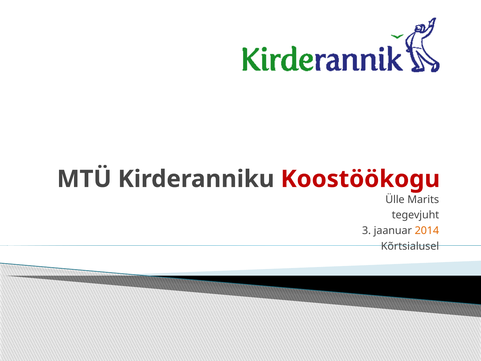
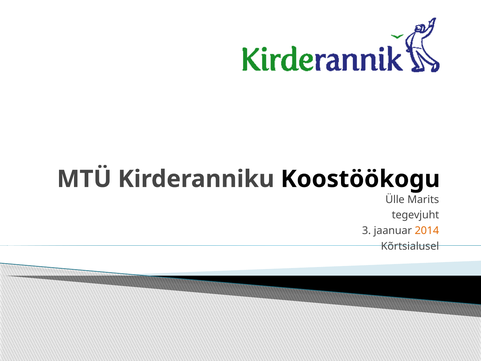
Koostöökogu colour: red -> black (360, 179)
